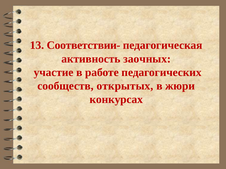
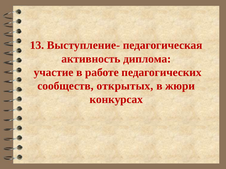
Соответствии-: Соответствии- -> Выступление- (83, 45)
заочных: заочных -> диплома (147, 59)
